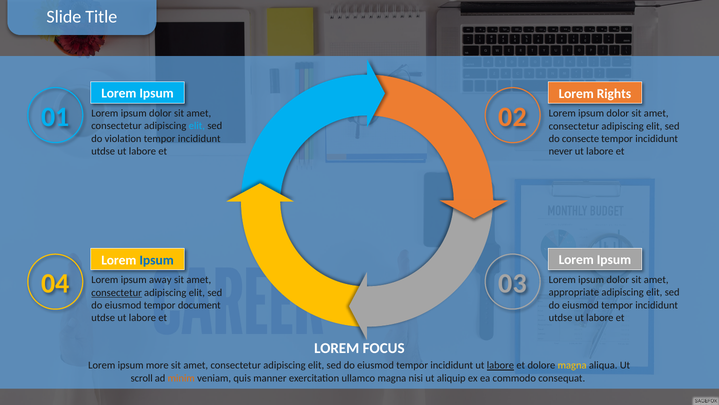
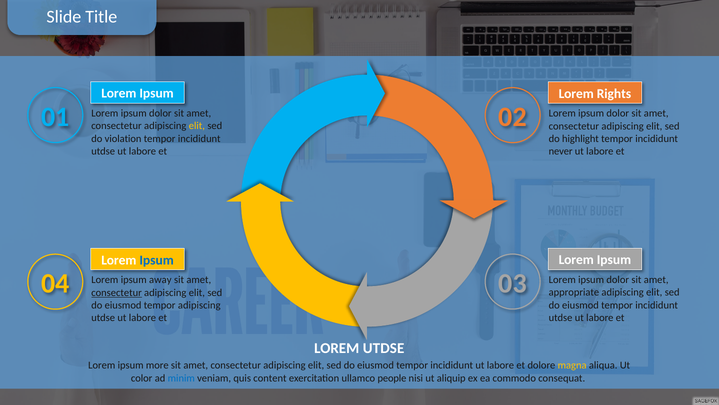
elit colour: light blue -> yellow (197, 126)
consecte: consecte -> highlight (580, 138)
tempor document: document -> adipiscing (199, 305)
LOREM FOCUS: FOCUS -> UTDSE (384, 348)
labore underline: present -> none (500, 365)
scroll: scroll -> color (142, 378)
minim colour: orange -> blue (181, 378)
manner: manner -> content (270, 378)
ullamco magna: magna -> people (392, 378)
